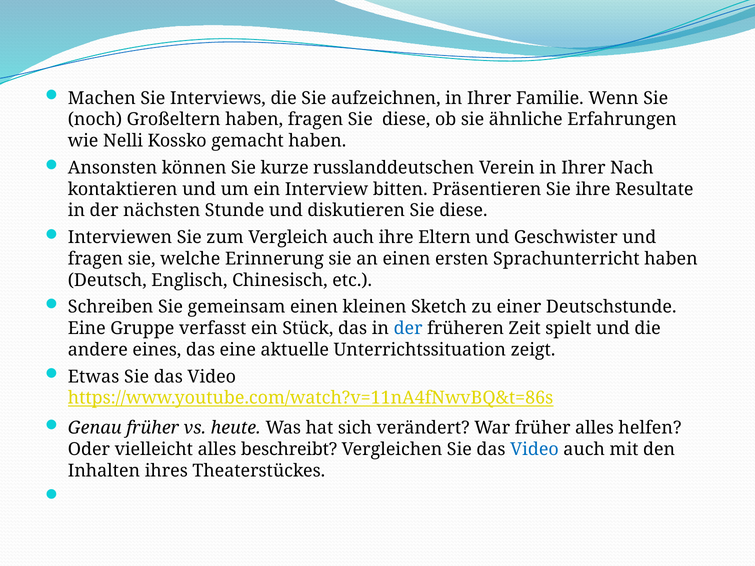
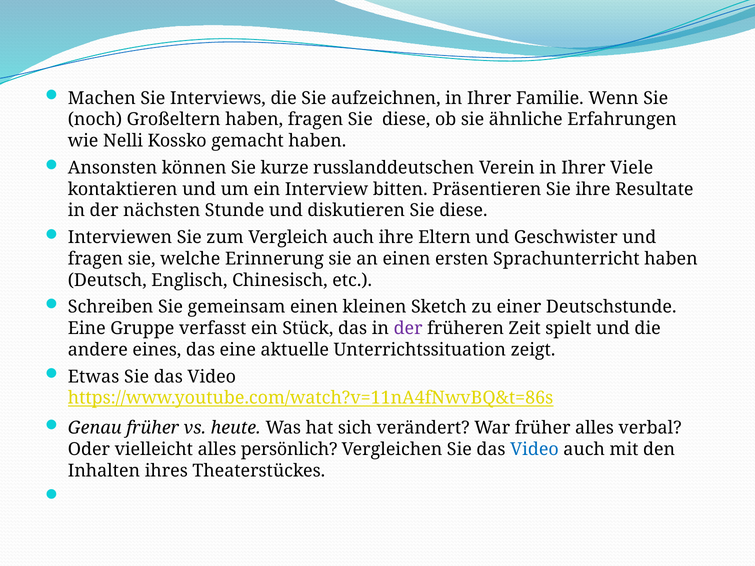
Nach: Nach -> Viele (632, 168)
der colour: blue -> purple (408, 329)
helfen: helfen -> verbal (650, 428)
beschreibt: beschreibt -> persönlich (289, 449)
